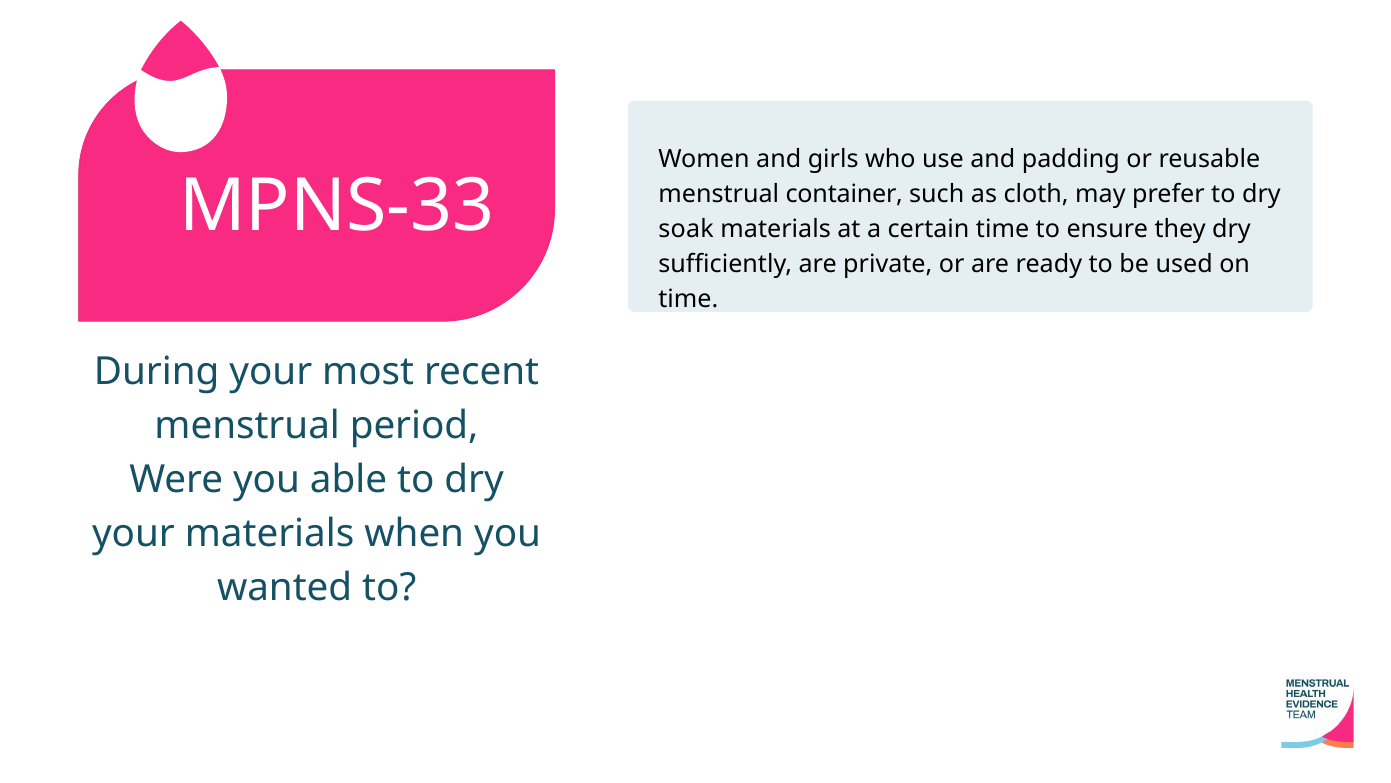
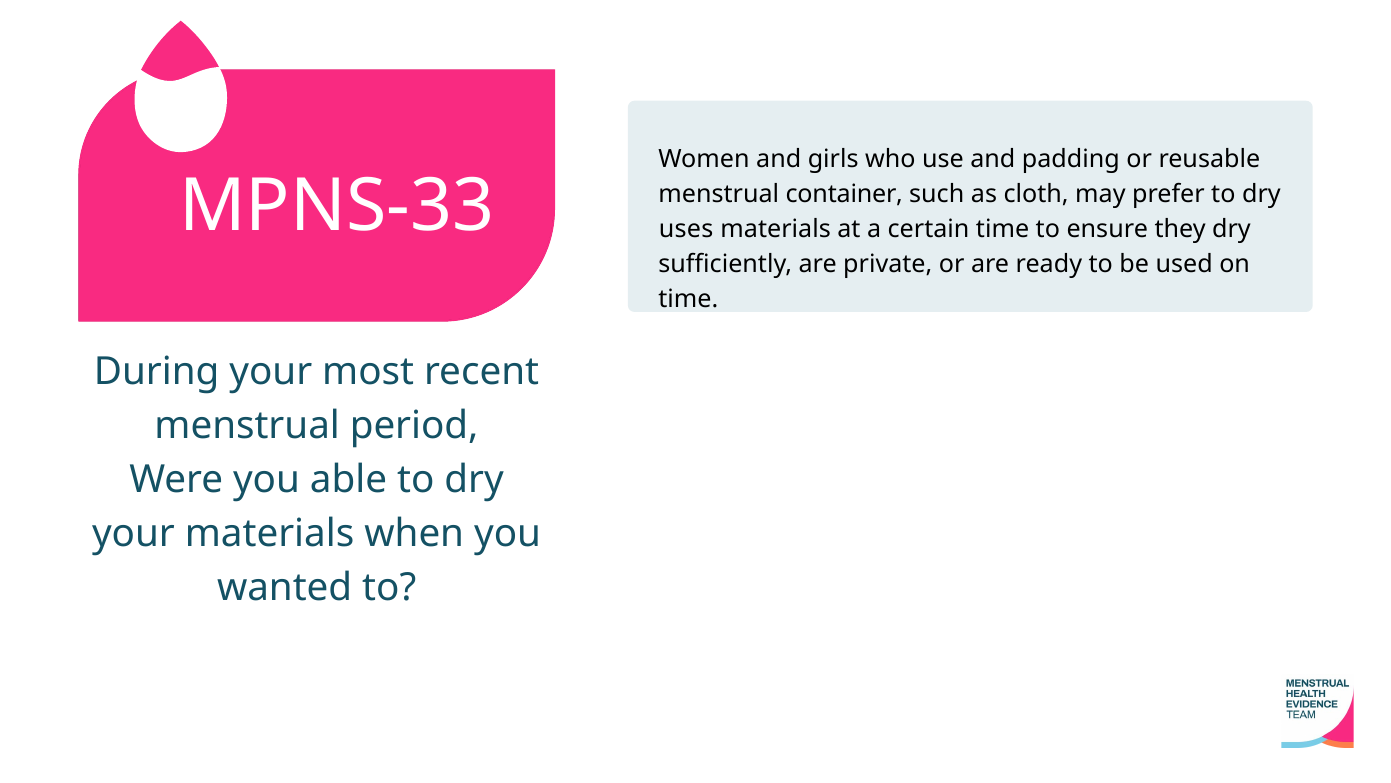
soak: soak -> uses (686, 229)
